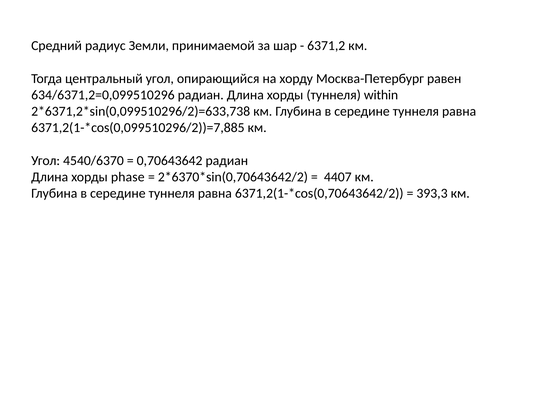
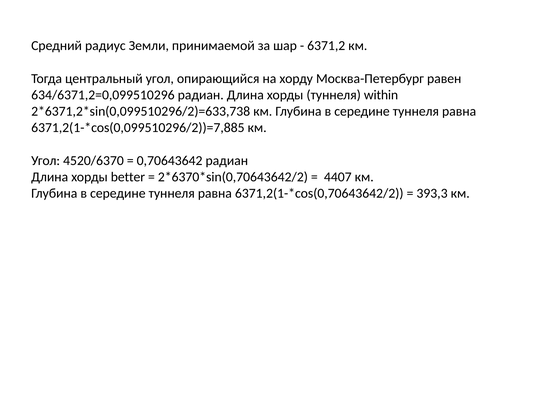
4540/6370: 4540/6370 -> 4520/6370 (93, 161)
phase: phase -> better (128, 177)
